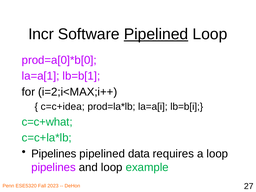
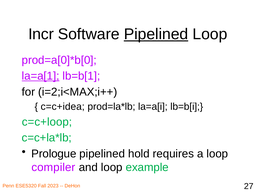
la=a[1 underline: none -> present (41, 76)
c=c+what: c=c+what -> c=c+loop (47, 122)
Pipelines: Pipelines -> Prologue (54, 154)
data: data -> hold (139, 154)
pipelines: pipelines -> compiler (53, 167)
